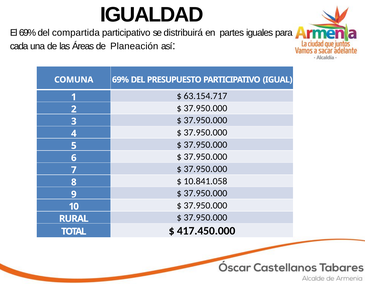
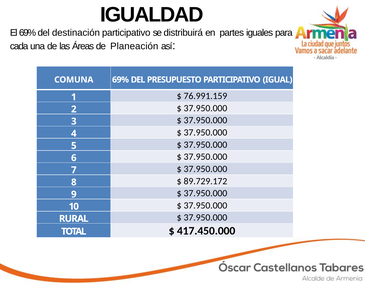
compartida: compartida -> destinación (76, 33)
63.154.717: 63.154.717 -> 76.991.159 (205, 96)
10.841.058: 10.841.058 -> 89.729.172 (205, 181)
